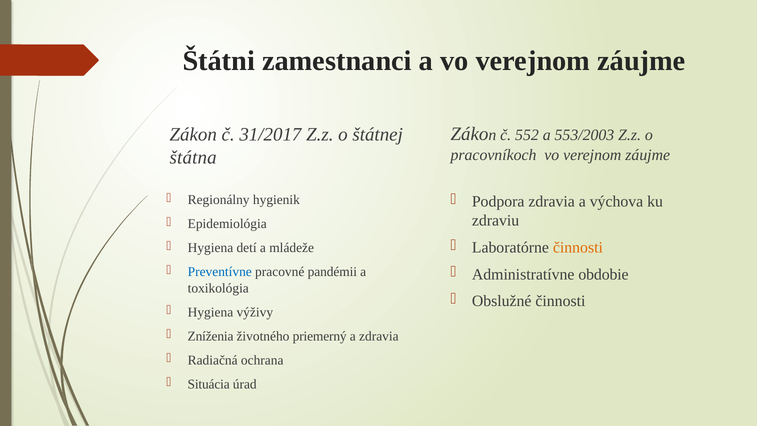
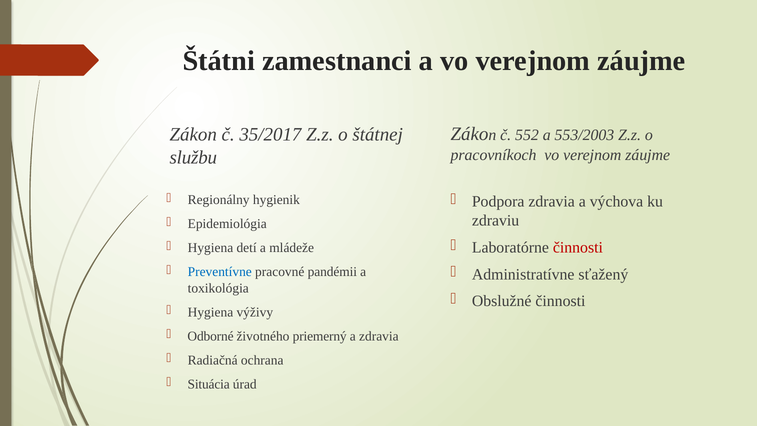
31/2017: 31/2017 -> 35/2017 (270, 135)
štátna: štátna -> službu (193, 157)
činnosti colour: orange -> red (578, 247)
obdobie: obdobie -> sťažený (603, 274)
Zníženia: Zníženia -> Odborné (211, 336)
